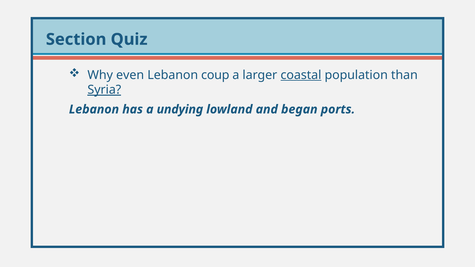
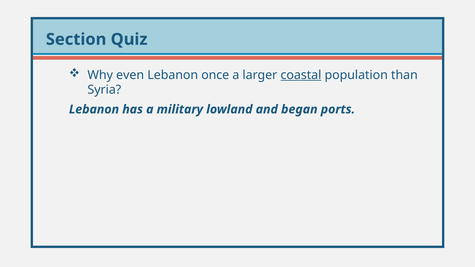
coup: coup -> once (215, 75)
Syria underline: present -> none (104, 90)
undying: undying -> military (180, 109)
